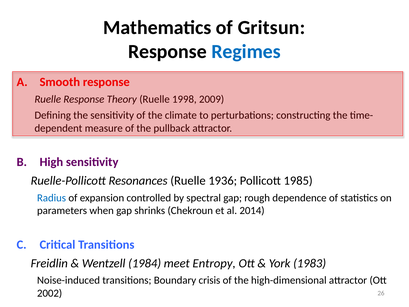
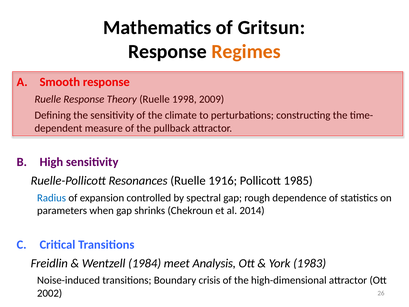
Regimes colour: blue -> orange (246, 52)
1936: 1936 -> 1916 (223, 181)
Entropy: Entropy -> Analysis (214, 263)
